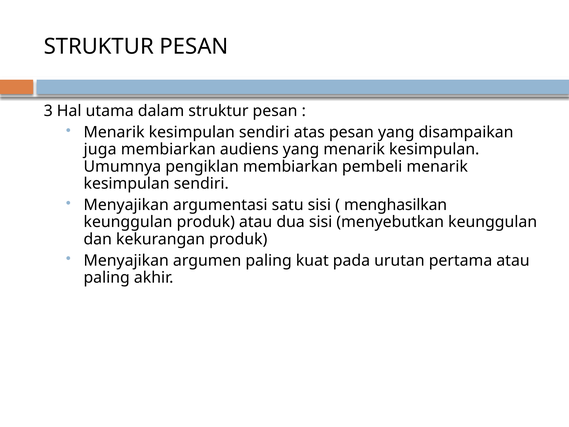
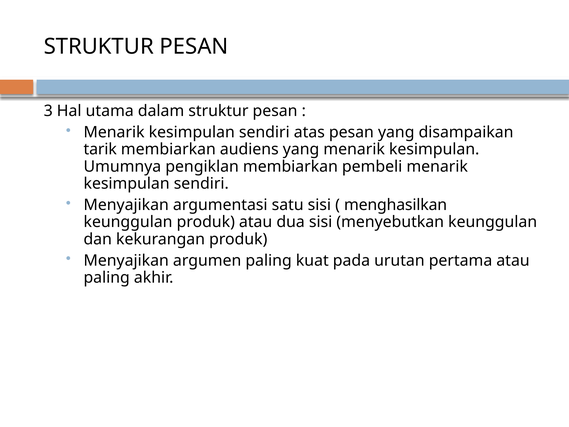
juga: juga -> tarik (100, 149)
